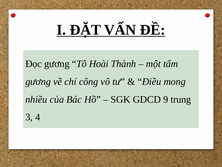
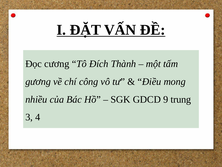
Đọc gương: gương -> cương (57, 64)
Hoài: Hoài -> Đích (99, 64)
